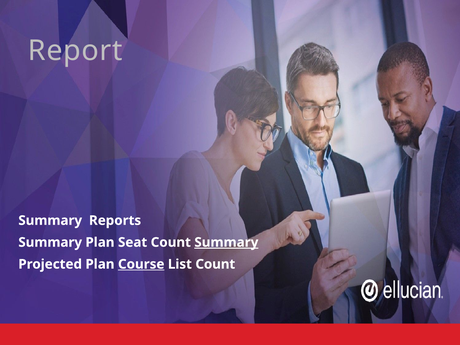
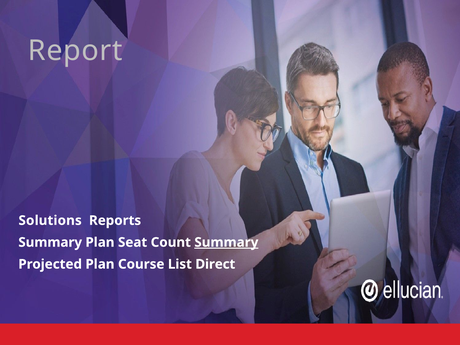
Summary: Summary -> Solutions (50, 220)
Course underline: present -> none (141, 264)
List Count: Count -> Direct (215, 264)
